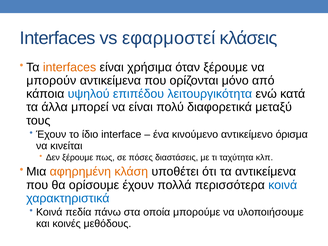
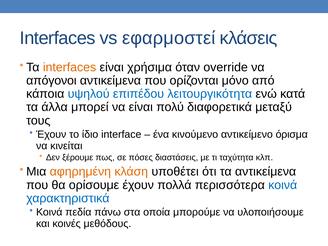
όταν ξέρουμε: ξέρουμε -> override (226, 67)
μπορούν: μπορούν -> απόγονοι (51, 81)
